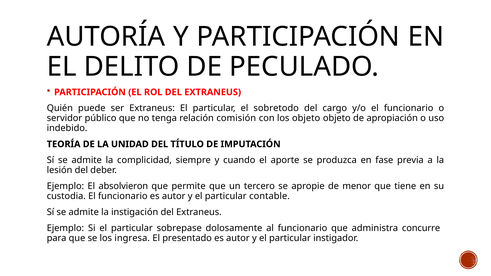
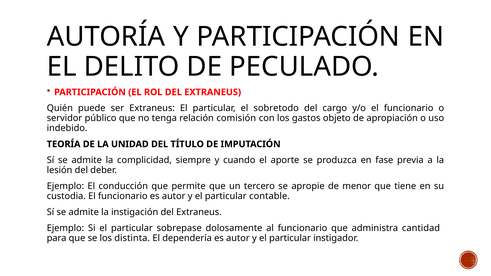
los objeto: objeto -> gastos (306, 118)
absolvieron: absolvieron -> conducción (123, 186)
concurre: concurre -> cantidad (421, 228)
ingresa: ingresa -> distinta (132, 238)
presentado: presentado -> dependería (187, 238)
